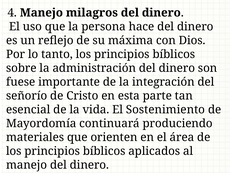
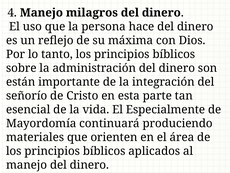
fuese: fuese -> están (21, 82)
Sostenimiento: Sostenimiento -> Especialmente (166, 109)
